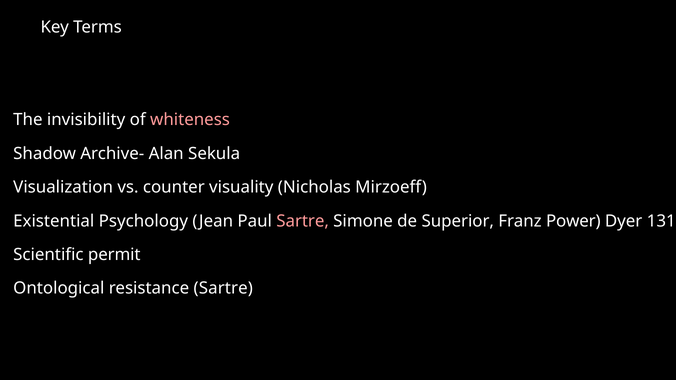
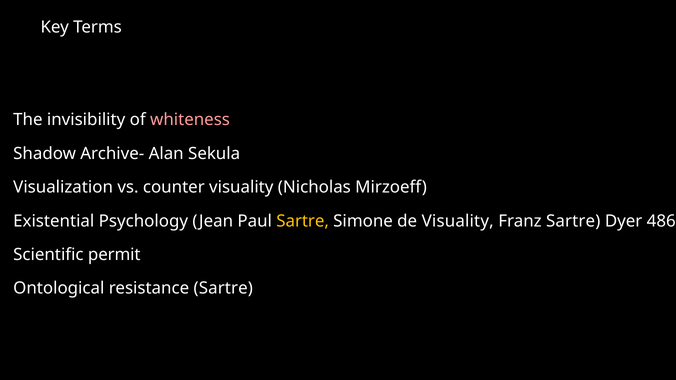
Sartre colour: pink -> yellow (303, 221)
de Superior: Superior -> Visuality (458, 221)
Franz Power: Power -> Sartre (573, 221)
131: 131 -> 486 (661, 221)
